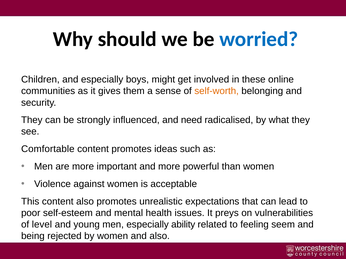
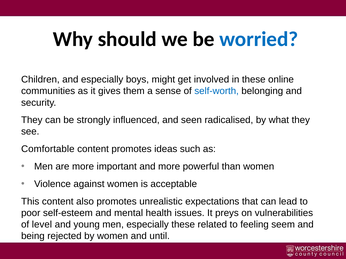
self-worth colour: orange -> blue (217, 91)
need: need -> seen (191, 120)
especially ability: ability -> these (183, 225)
and also: also -> until (160, 236)
